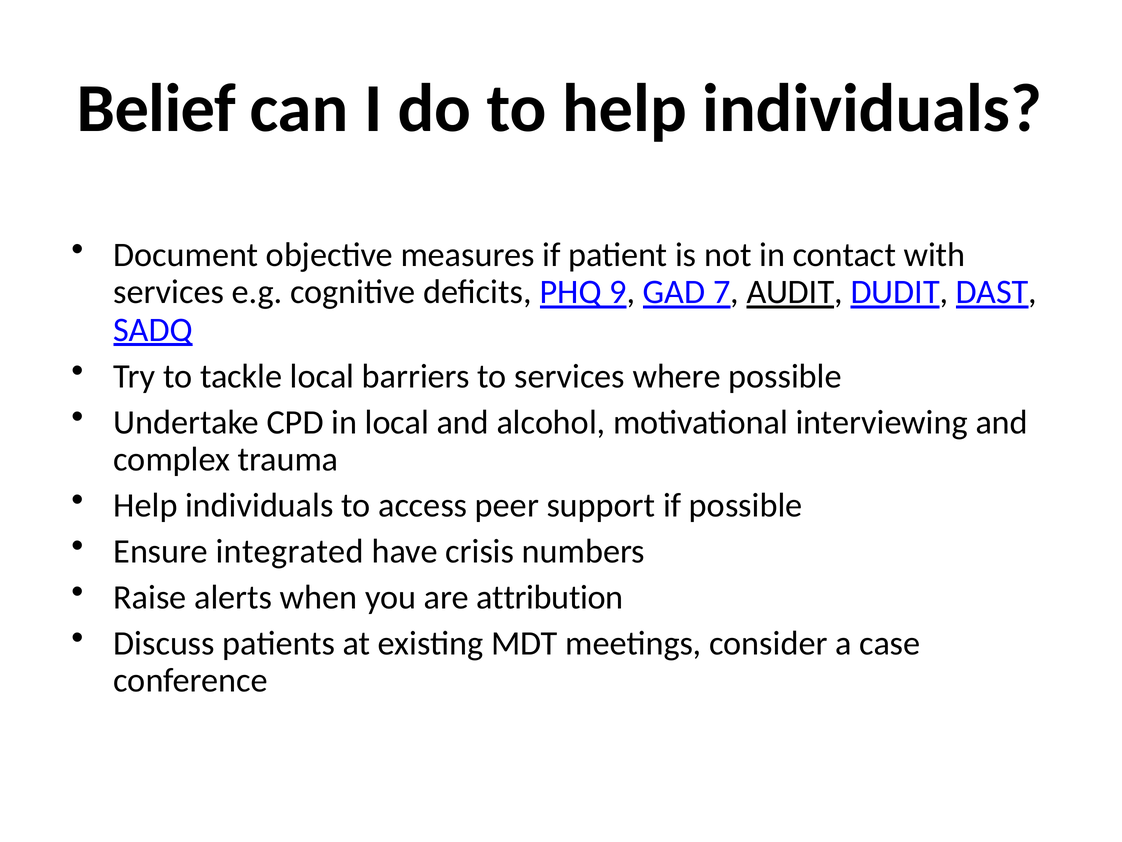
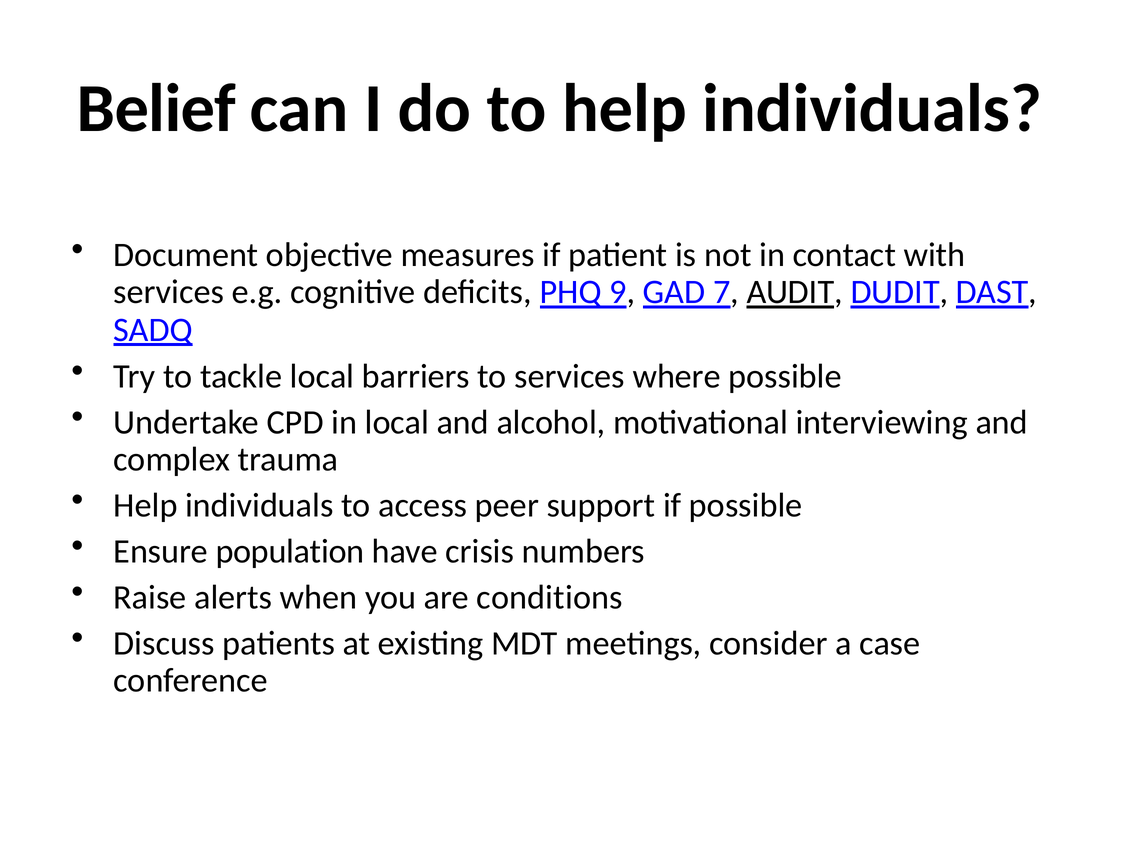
integrated: integrated -> population (290, 551)
attribution: attribution -> conditions (550, 597)
